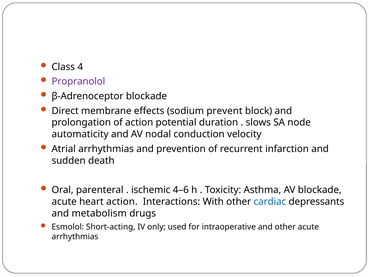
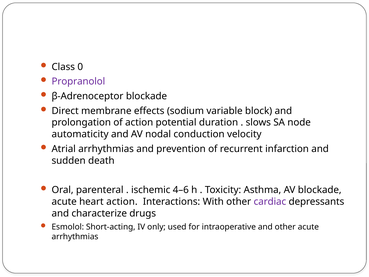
4: 4 -> 0 (80, 67)
prevent: prevent -> variable (225, 111)
cardiac colour: blue -> purple (270, 201)
metabolism: metabolism -> characterize (99, 213)
